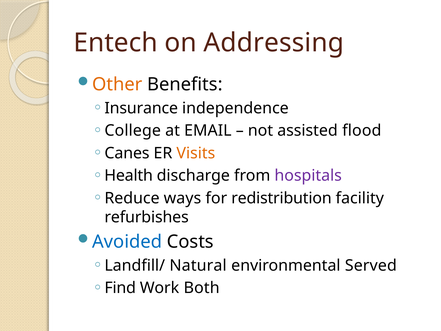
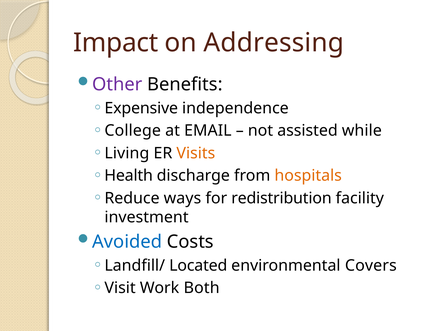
Entech: Entech -> Impact (116, 43)
Other colour: orange -> purple (117, 84)
Insurance: Insurance -> Expensive (141, 108)
flood: flood -> while (362, 131)
Canes: Canes -> Living (127, 153)
hospitals colour: purple -> orange (308, 175)
refurbishes: refurbishes -> investment (147, 217)
Natural: Natural -> Located (198, 265)
Served: Served -> Covers (371, 265)
Find: Find -> Visit (120, 288)
